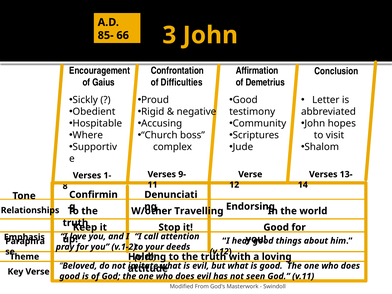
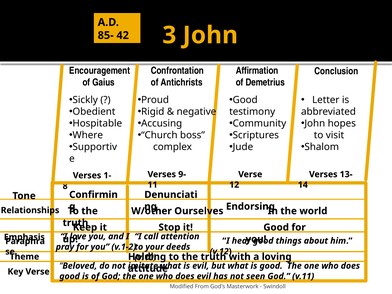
66: 66 -> 42 (123, 35)
Difficulties: Difficulties -> Antichrists (182, 82)
Travelling: Travelling -> Ourselves (199, 211)
